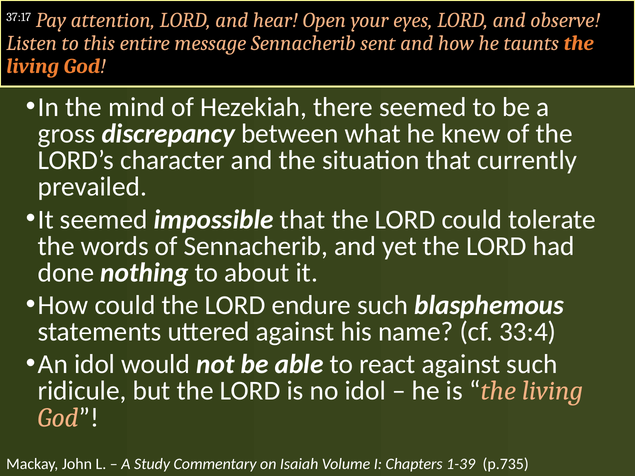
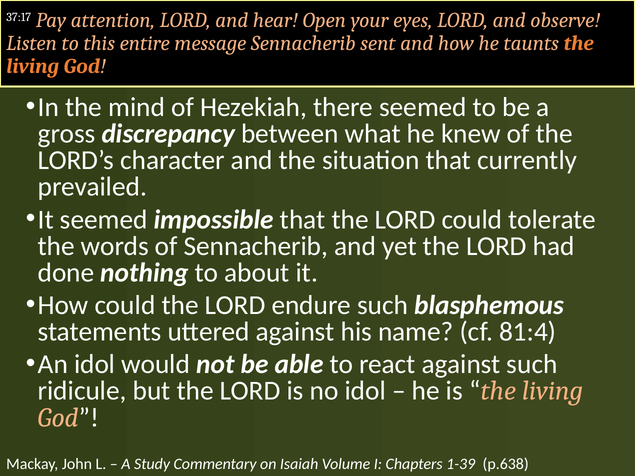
33:4: 33:4 -> 81:4 (528, 332)
p.735: p.735 -> p.638 (506, 464)
